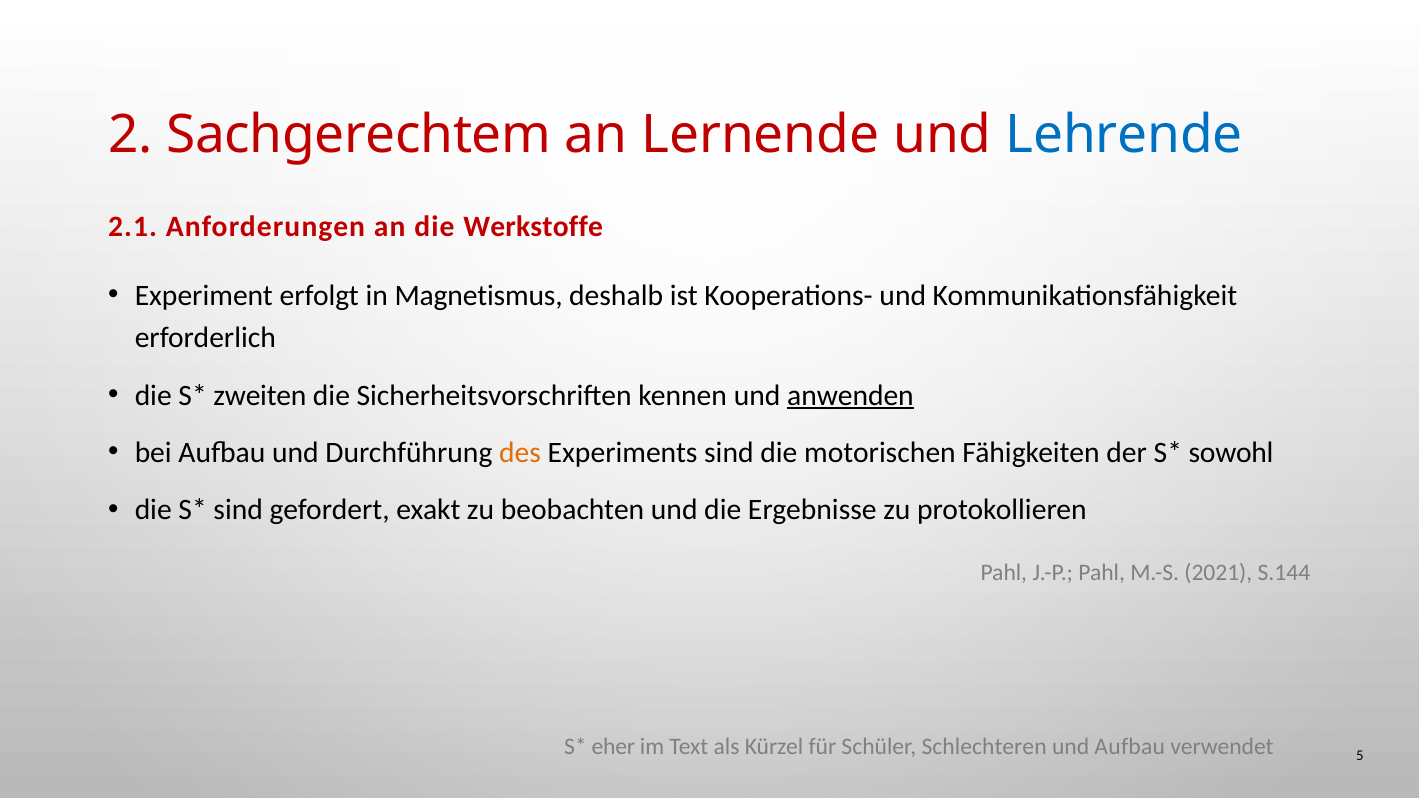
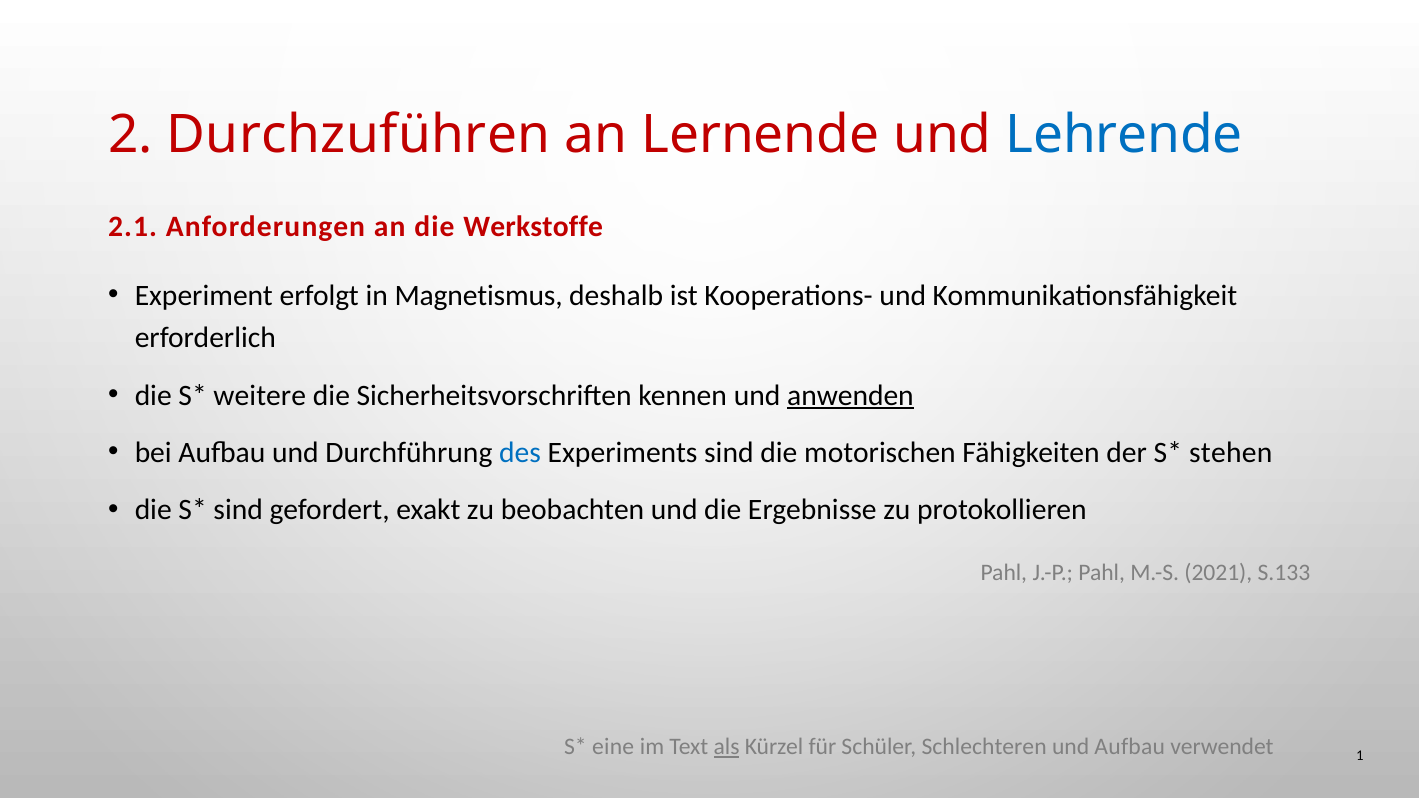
Sachgerechtem: Sachgerechtem -> Durchzuführen (359, 135)
zweiten: zweiten -> weitere (260, 396)
des colour: orange -> blue (520, 453)
sowohl: sowohl -> stehen (1231, 453)
S.144: S.144 -> S.133 (1284, 573)
eher: eher -> eine (613, 747)
als underline: none -> present (727, 747)
5: 5 -> 1 (1360, 756)
